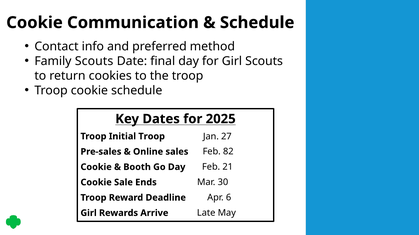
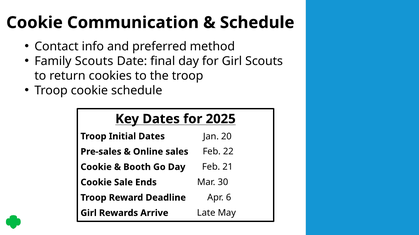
Initial Troop: Troop -> Dates (152, 137)
27: 27 -> 20 (226, 137)
82: 82 -> 22 (228, 152)
